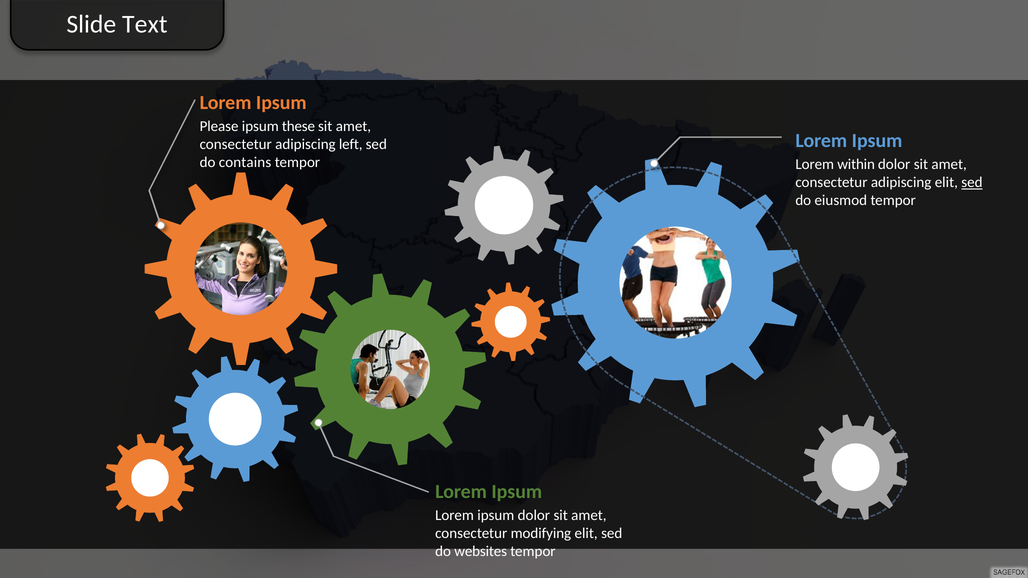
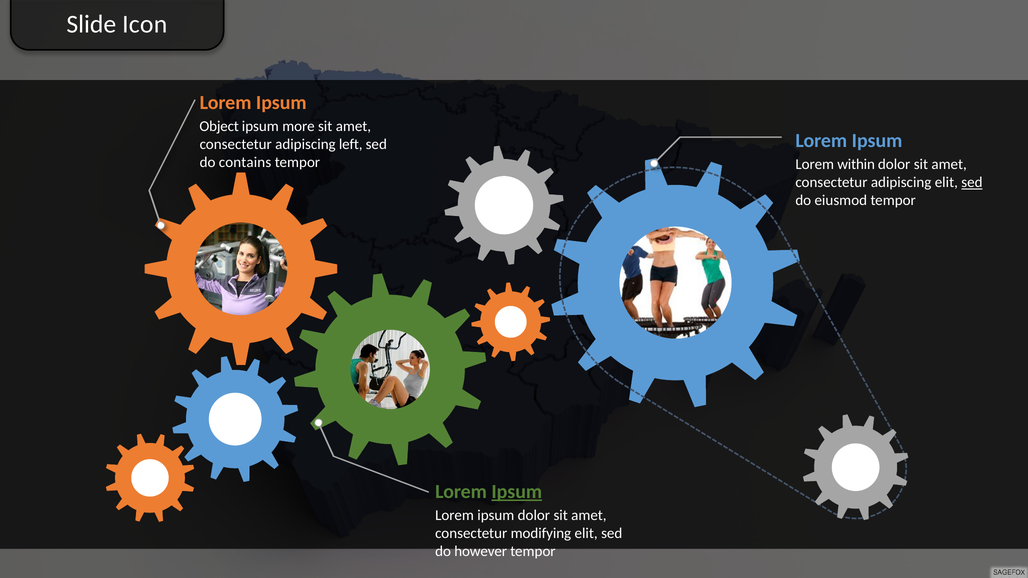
Text: Text -> Icon (145, 24)
Please: Please -> Object (219, 126)
these: these -> more (298, 126)
Ipsum underline: none -> present (517, 492)
websites: websites -> however (481, 552)
